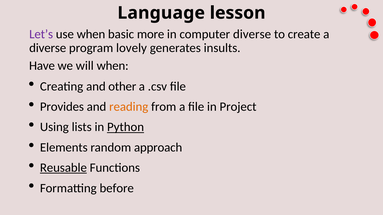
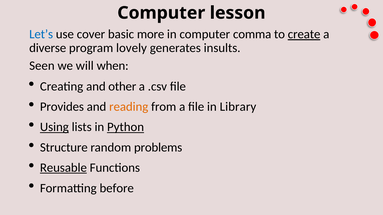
Language: Language -> Computer (161, 13)
Let’s colour: purple -> blue (41, 34)
use when: when -> cover (91, 34)
computer diverse: diverse -> comma (252, 34)
create underline: none -> present (304, 34)
Have: Have -> Seen (42, 66)
Project: Project -> Library (238, 107)
Using underline: none -> present (54, 127)
Elements: Elements -> Structure (64, 148)
approach: approach -> problems (158, 148)
